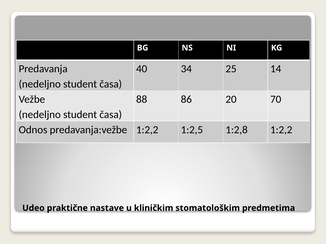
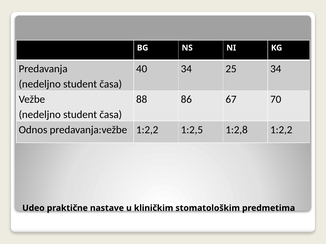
25 14: 14 -> 34 (276, 69)
20: 20 -> 67 (231, 99)
